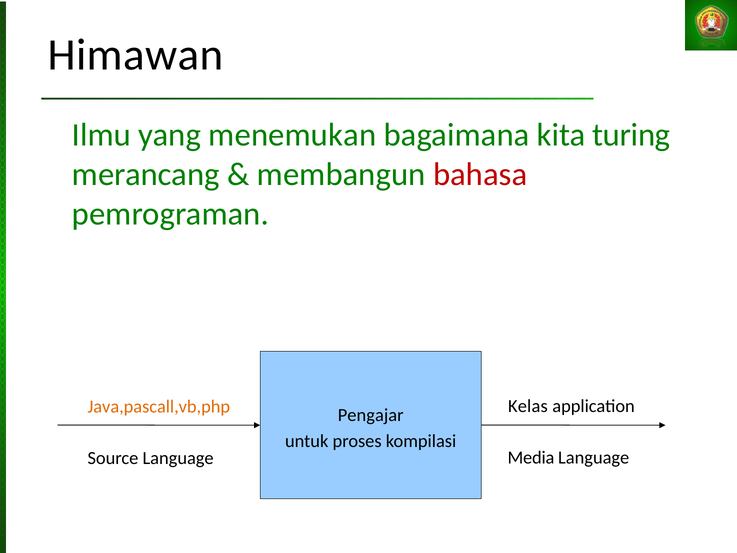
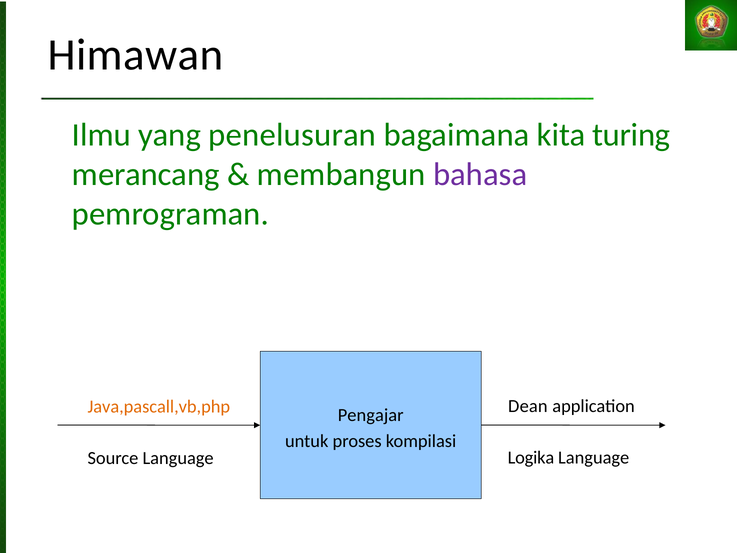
menemukan: menemukan -> penelusuran (292, 135)
bahasa colour: red -> purple (480, 174)
Kelas: Kelas -> Dean (528, 406)
Media: Media -> Logika (531, 457)
